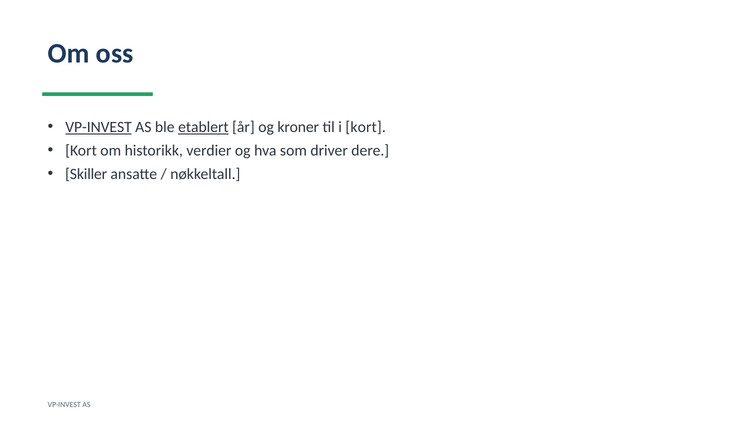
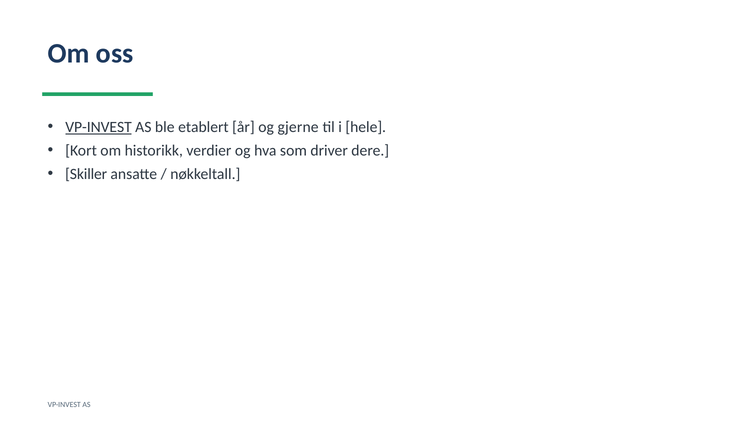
etablert underline: present -> none (203, 127)
kroner: kroner -> gjerne (298, 127)
i kort: kort -> hele (366, 127)
